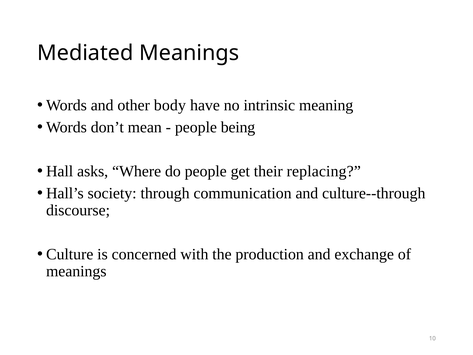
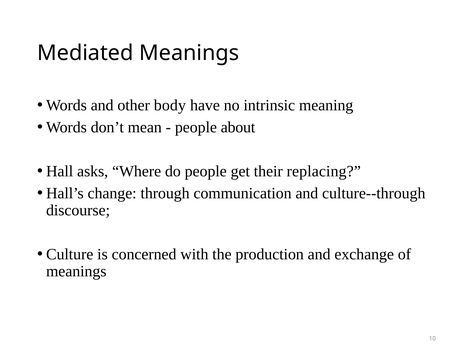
being: being -> about (238, 127)
society: society -> change (112, 193)
